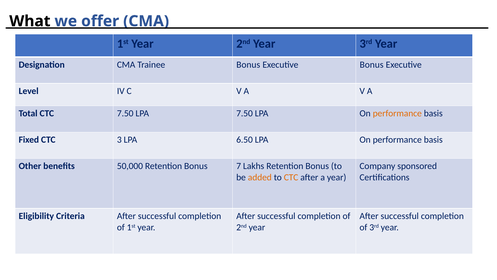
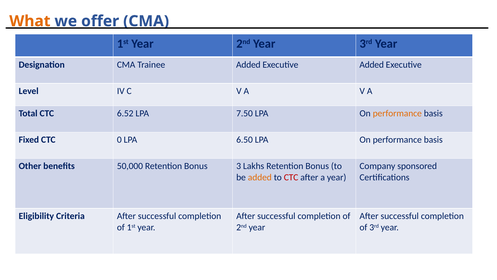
What colour: black -> orange (30, 21)
Trainee Bonus: Bonus -> Added (248, 65)
Executive Bonus: Bonus -> Added (372, 65)
CTC 7.50: 7.50 -> 6.52 (125, 114)
3: 3 -> 0 (119, 140)
7: 7 -> 3 (239, 166)
CTC colour: orange -> red (291, 178)
